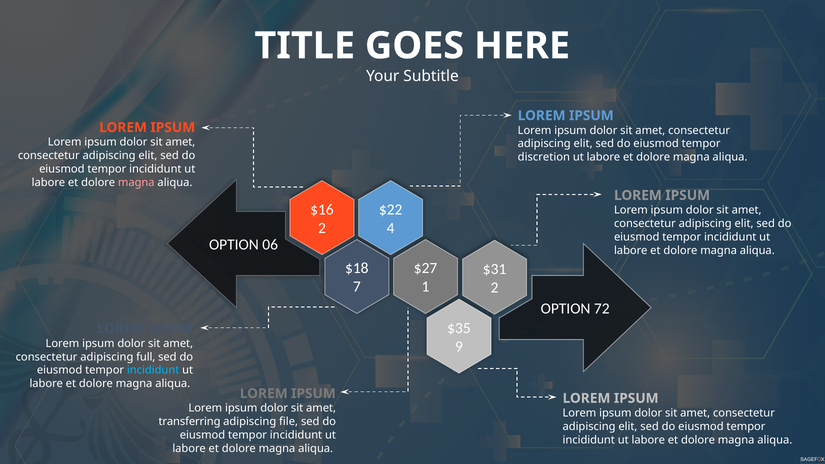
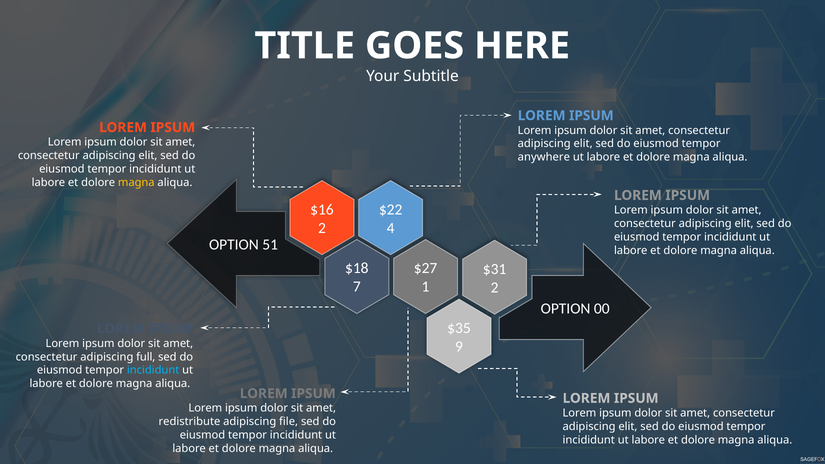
discretion: discretion -> anywhere (544, 157)
magna colour: pink -> yellow (136, 183)
06: 06 -> 51 (270, 245)
72: 72 -> 00 (602, 309)
transferring: transferring -> redistribute (189, 422)
